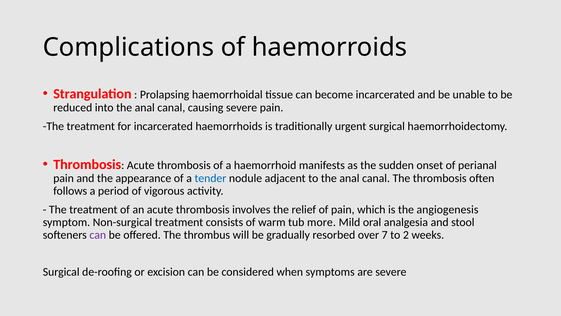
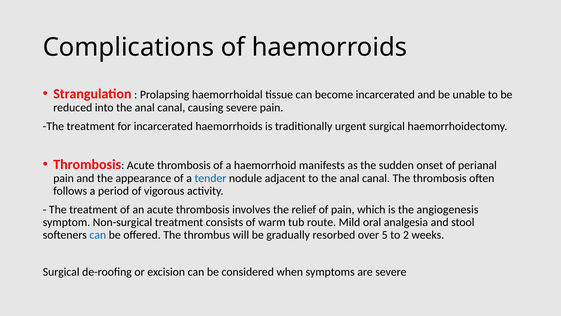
more: more -> route (322, 222)
can colour: purple -> blue (98, 235)
7: 7 -> 5 (385, 235)
